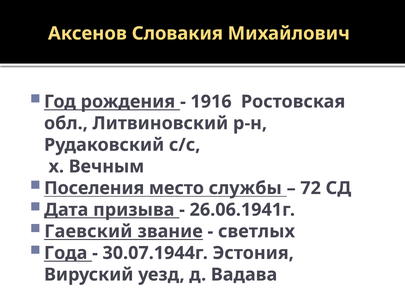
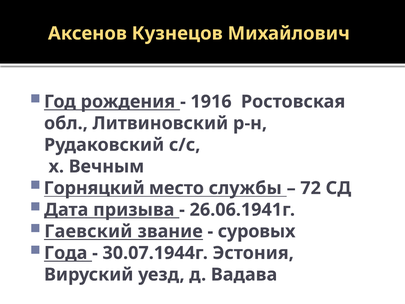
Словакия: Словакия -> Кузнецов (177, 33)
Поселения: Поселения -> Горняцкий (94, 188)
светлых: светлых -> суровых (257, 231)
